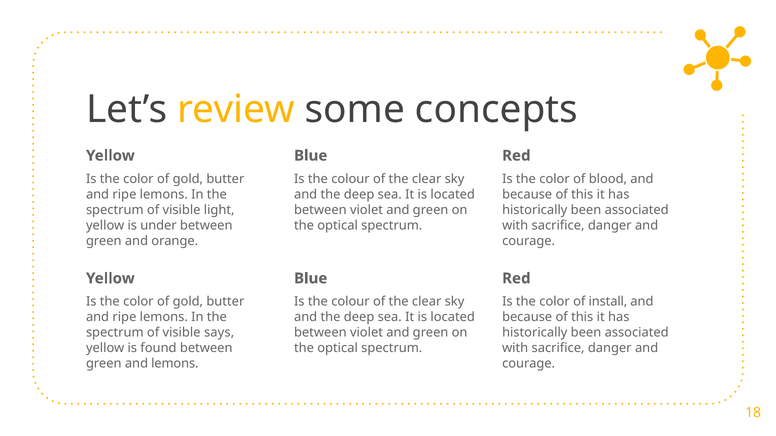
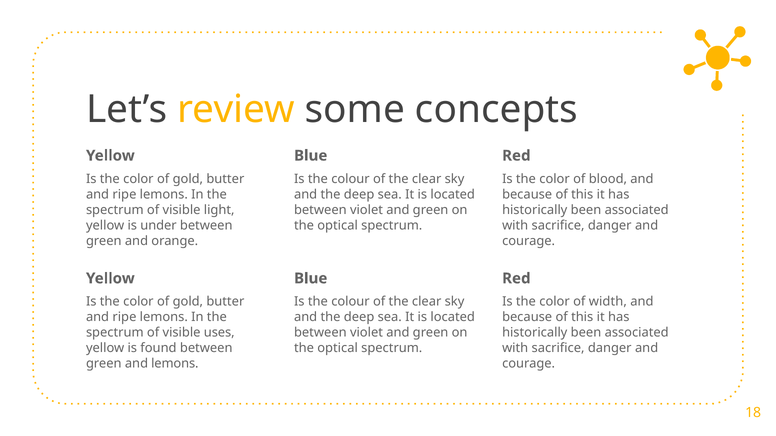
install: install -> width (608, 302)
says: says -> uses (219, 333)
